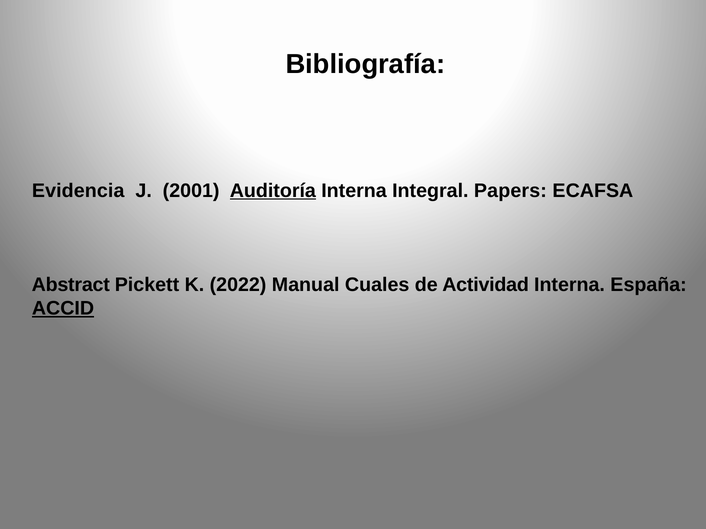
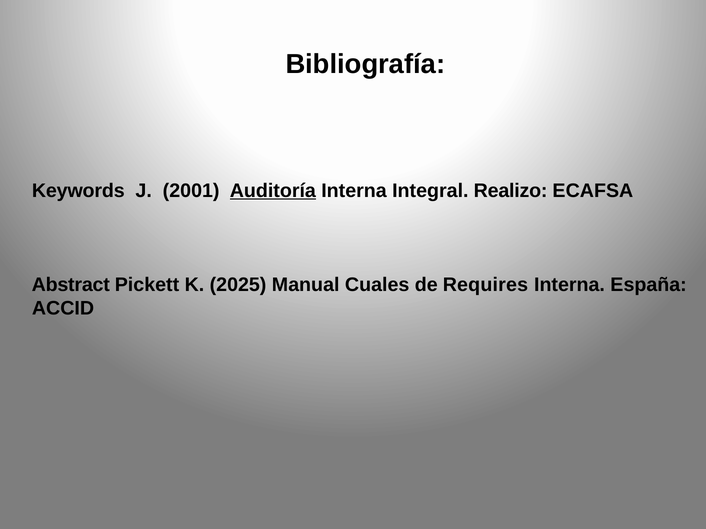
Evidencia: Evidencia -> Keywords (78, 191)
Papers: Papers -> Realizo (511, 191)
2022: 2022 -> 2025 (238, 285)
Actividad: Actividad -> Requires (485, 285)
ACCID underline: present -> none (63, 309)
